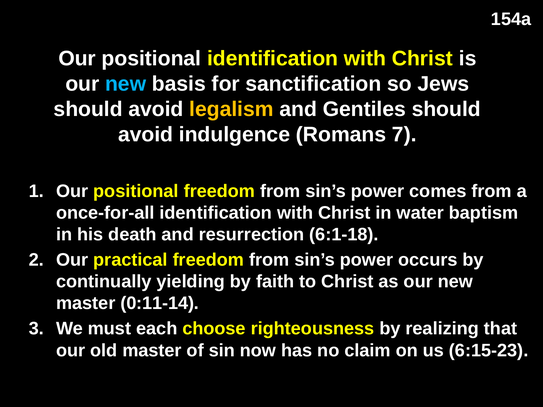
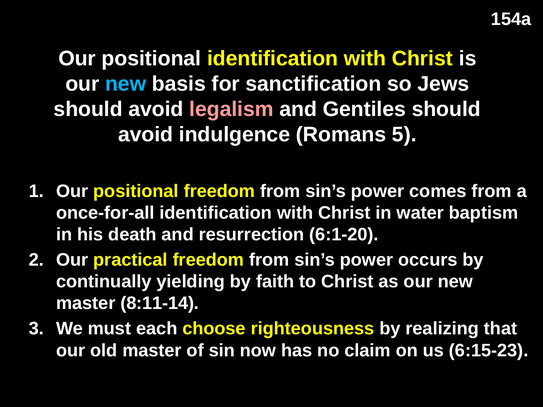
legalism colour: yellow -> pink (231, 109)
7: 7 -> 5 (404, 135)
6:1-18: 6:1-18 -> 6:1-20 (344, 235)
0:11-14: 0:11-14 -> 8:11-14 (160, 304)
